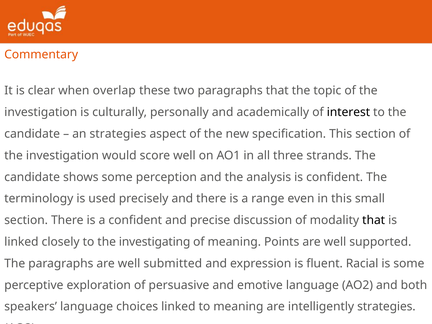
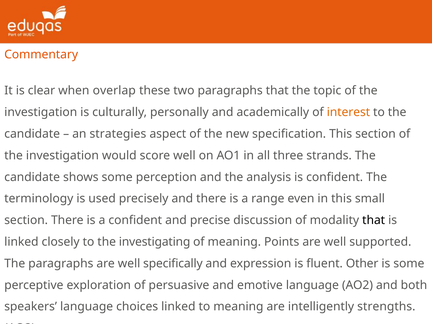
interest colour: black -> orange (348, 112)
submitted: submitted -> specifically (173, 264)
Racial: Racial -> Other (362, 264)
intelligently strategies: strategies -> strengths (386, 307)
